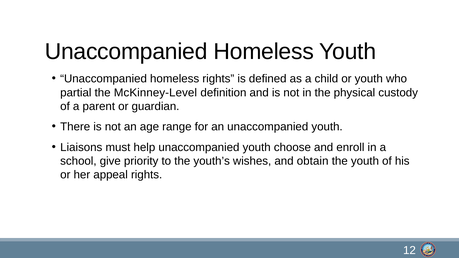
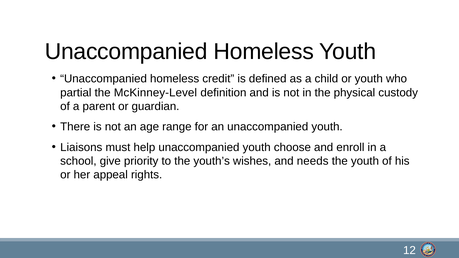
homeless rights: rights -> credit (218, 79)
obtain: obtain -> needs (313, 161)
